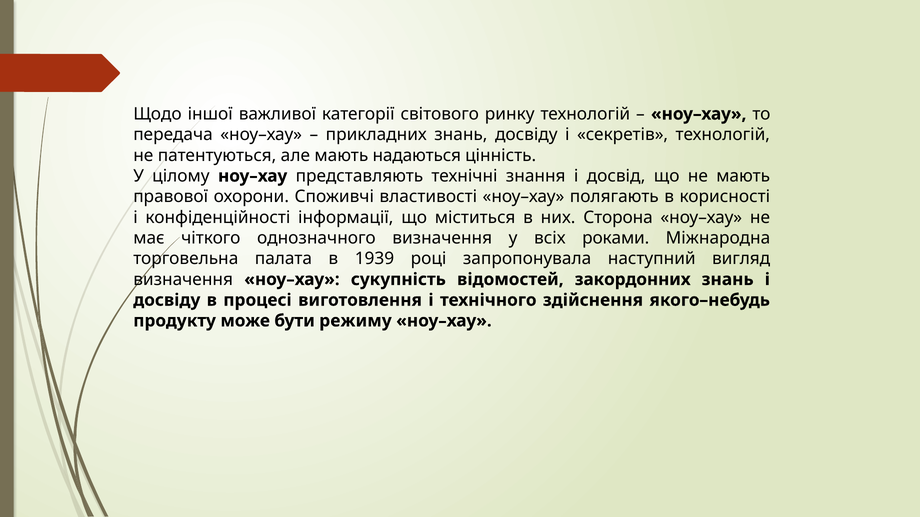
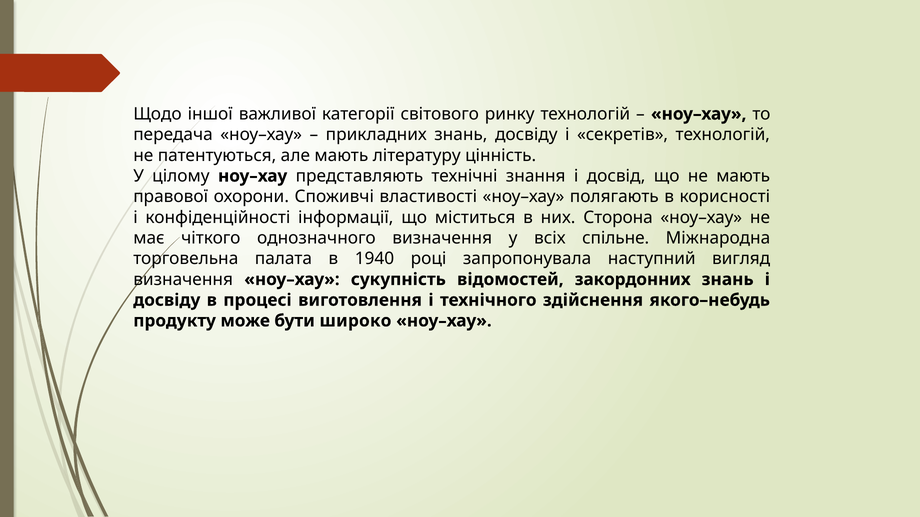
надаються: надаються -> літературу (417, 155)
роками: роками -> спільне (616, 238)
1939: 1939 -> 1940 (374, 259)
режиму: режиму -> широко (355, 321)
